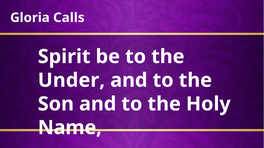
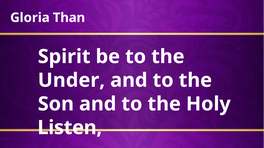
Calls: Calls -> Than (69, 18)
Name: Name -> Listen (70, 128)
